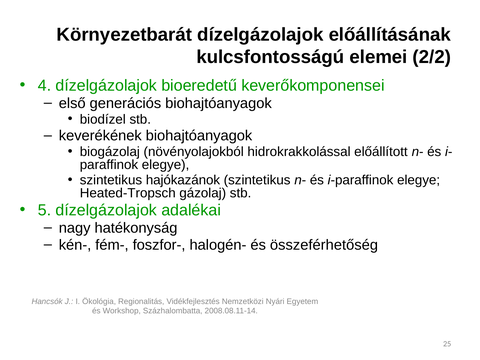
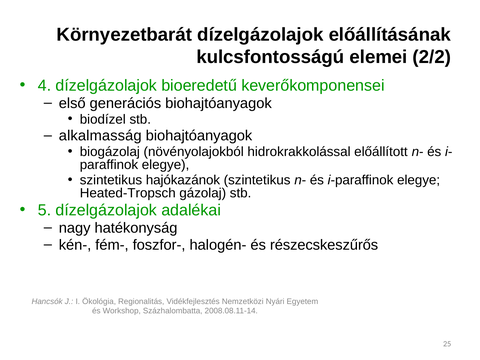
keverékének: keverékének -> alkalmasság (100, 136)
összeférhetőség: összeférhetőség -> részecskeszűrős (324, 245)
